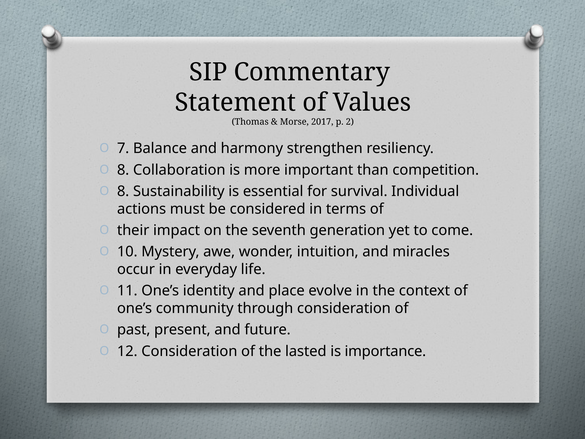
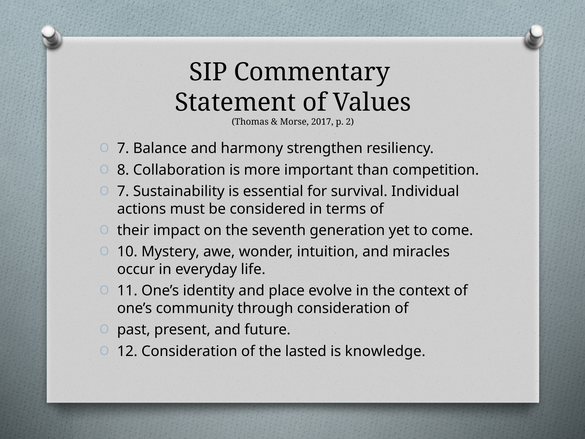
8: 8 -> 7 (123, 191)
importance: importance -> knowledge (385, 351)
